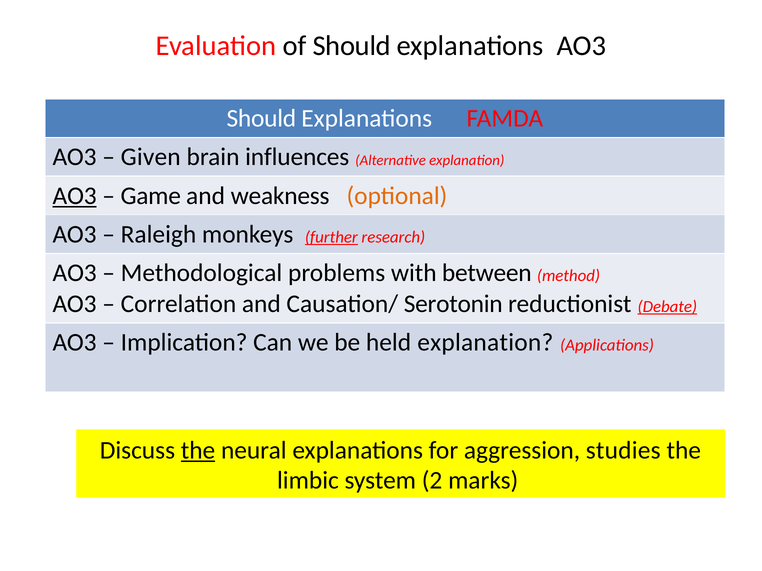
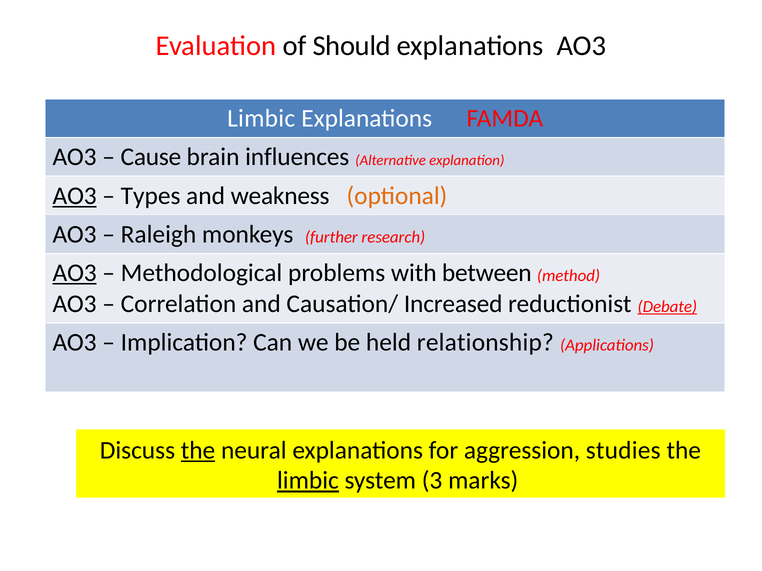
Should: Should -> Limbic (261, 119)
Given: Given -> Cause (151, 157)
Game: Game -> Types (151, 196)
further underline: present -> none (331, 237)
AO3 underline: none -> present (75, 273)
Serotonin: Serotonin -> Increased (453, 304)
held explanation: explanation -> relationship (485, 343)
limbic underline: none -> present (308, 481)
2: 2 -> 3 (432, 481)
